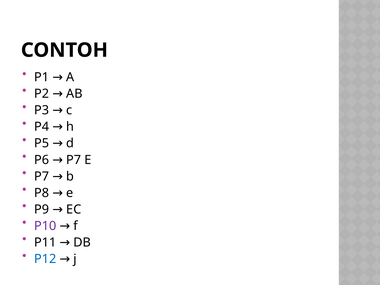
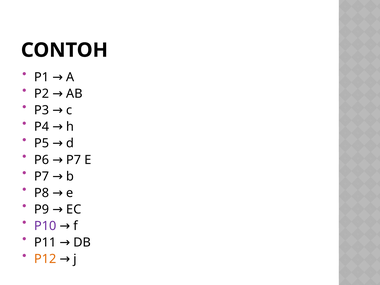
P12 colour: blue -> orange (45, 259)
